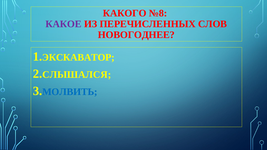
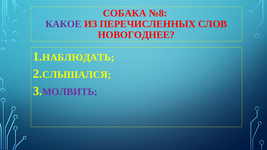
КАКОГО: КАКОГО -> СОБАКА (125, 13)
ЭКСКАВАТОР: ЭКСКАВАТОР -> НАБЛЮДАТЬ (78, 57)
МОЛВИТЬ colour: blue -> purple (70, 92)
